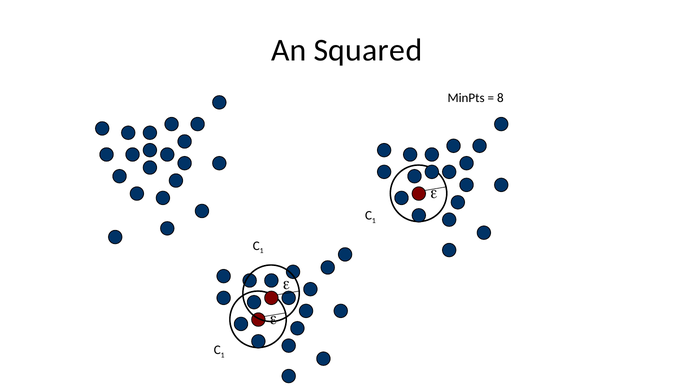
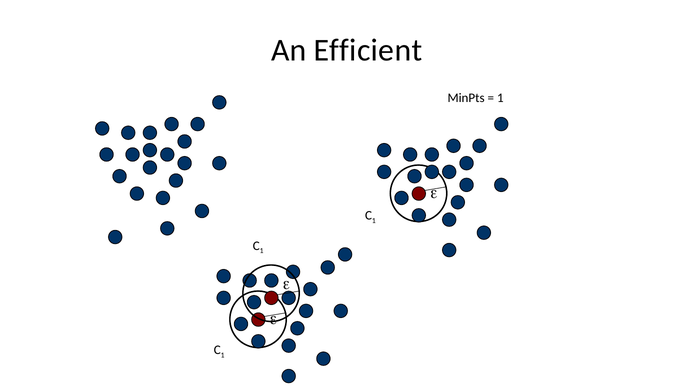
Squared: Squared -> Efficient (368, 50)
8: 8 -> 1 (500, 98)
